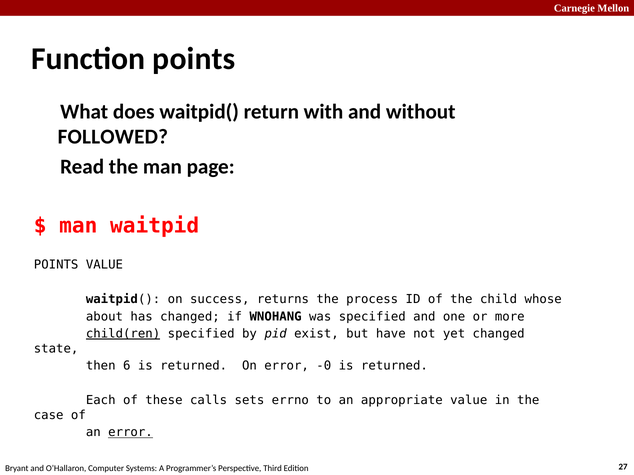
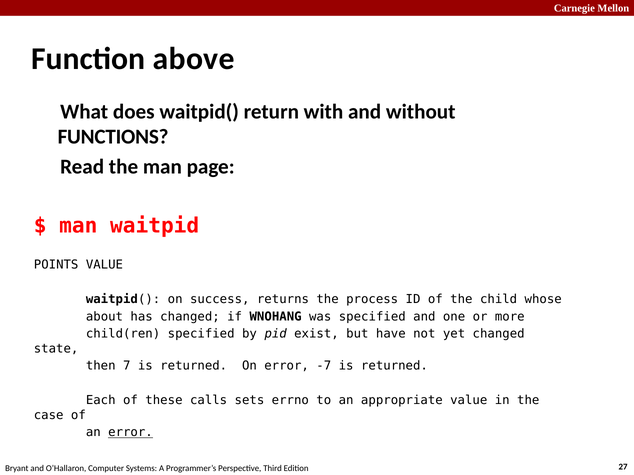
Function points: points -> above (194, 59)
FOLLOWED: FOLLOWED -> FUNCTIONS (113, 137)
child(ren underline: present -> none (123, 334)
6: 6 -> 7 (127, 366)
-0: -0 -> -7 (324, 366)
